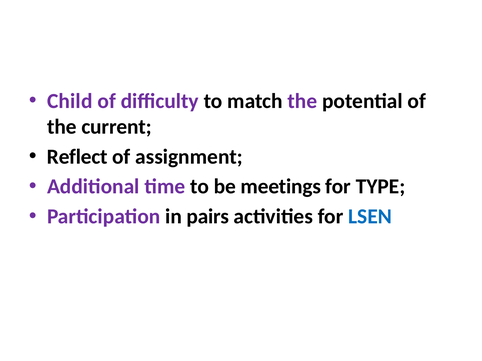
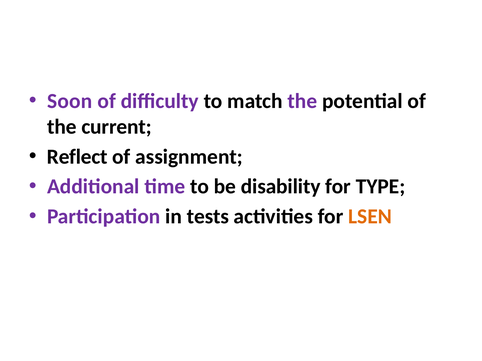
Child: Child -> Soon (70, 101)
meetings: meetings -> disability (281, 187)
pairs: pairs -> tests (208, 217)
LSEN colour: blue -> orange (370, 217)
